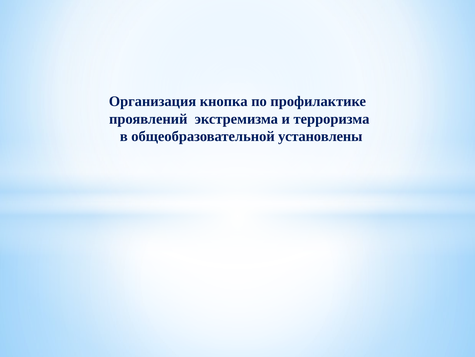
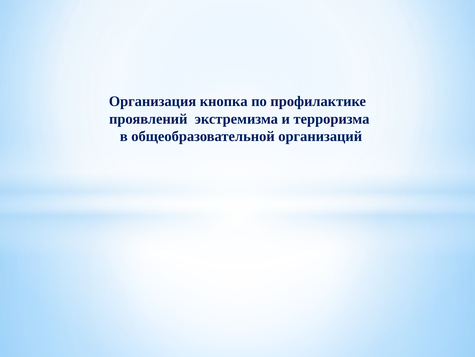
установлены: установлены -> организаций (320, 136)
